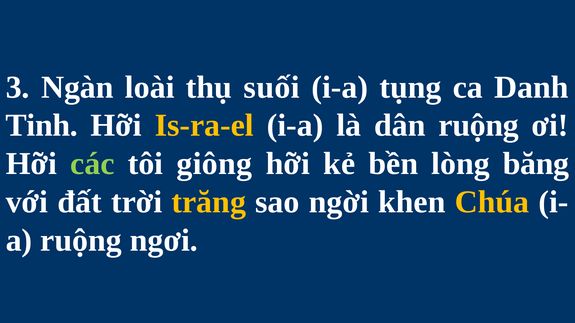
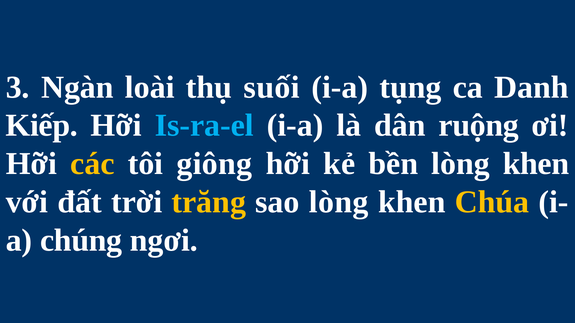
Tinh: Tinh -> Kiếp (42, 126)
Is-ra-el colour: yellow -> light blue (204, 126)
các colour: light green -> yellow (92, 164)
bền lòng băng: băng -> khen (536, 164)
sao ngời: ngời -> lòng (339, 202)
ruộng: ruộng -> chúng (81, 241)
